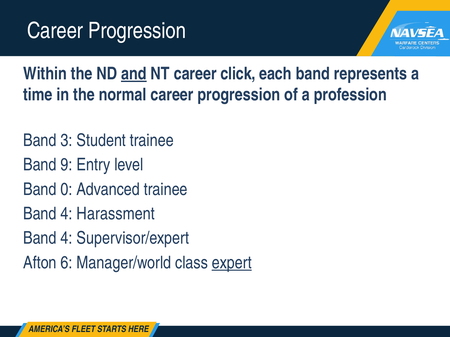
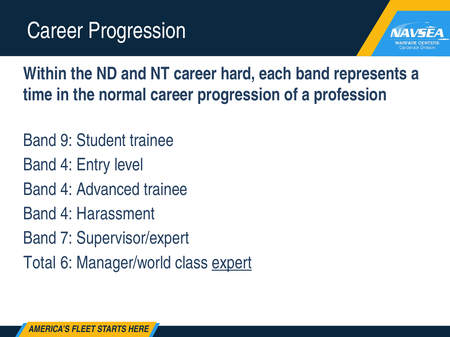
and underline: present -> none (134, 74)
click: click -> hard (238, 74)
3: 3 -> 9 (67, 140)
9: 9 -> 4 (67, 165)
0: 0 -> 4 (67, 190)
4: 4 -> 7 (67, 239)
Afton: Afton -> Total (40, 263)
